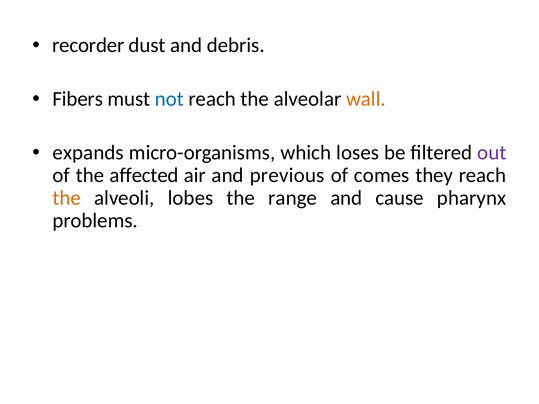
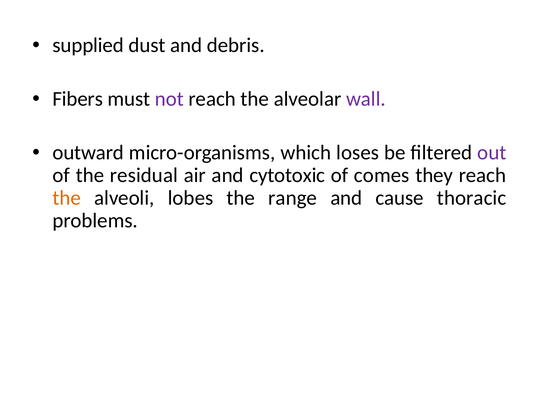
recorder: recorder -> supplied (88, 45)
not colour: blue -> purple (169, 99)
wall colour: orange -> purple (366, 99)
expands: expands -> outward (88, 153)
affected: affected -> residual (144, 175)
previous: previous -> cytotoxic (287, 175)
pharynx: pharynx -> thoracic (472, 198)
